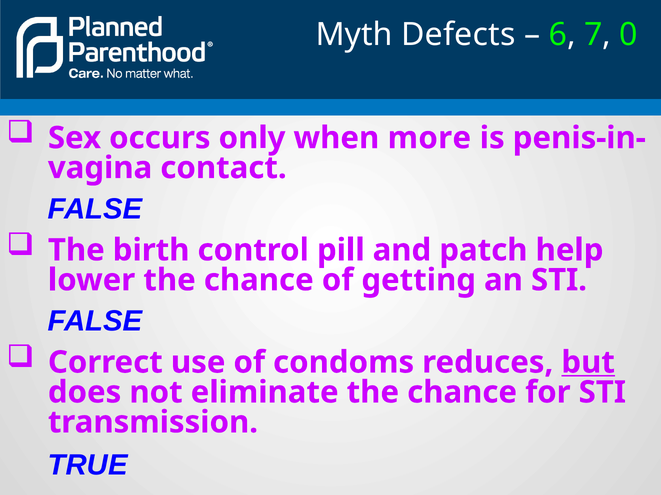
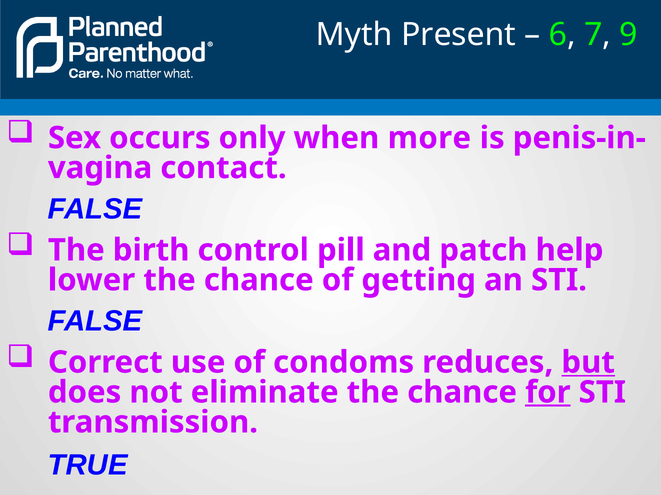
Defects: Defects -> Present (459, 35)
0: 0 -> 9 (629, 35)
for underline: none -> present (548, 393)
